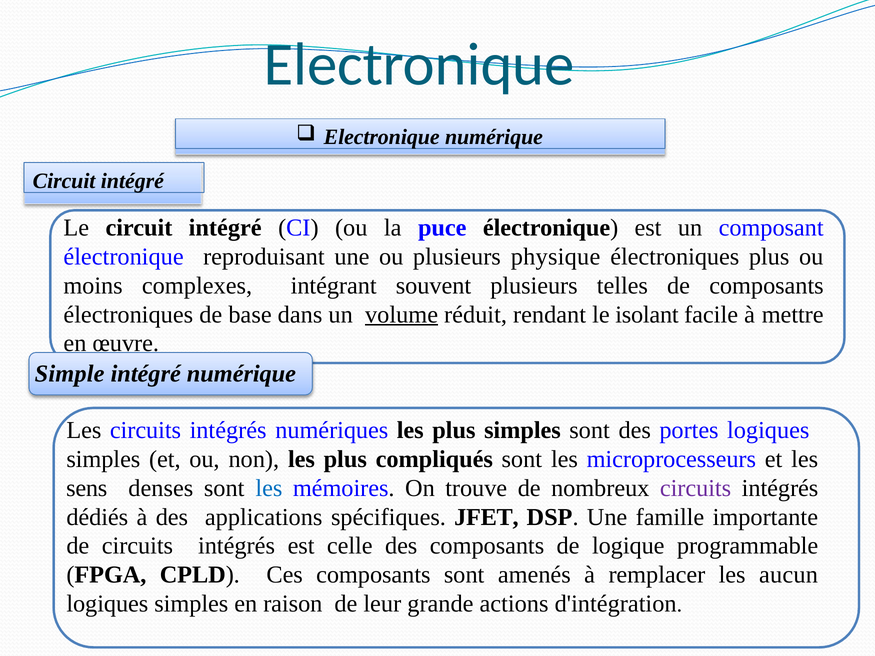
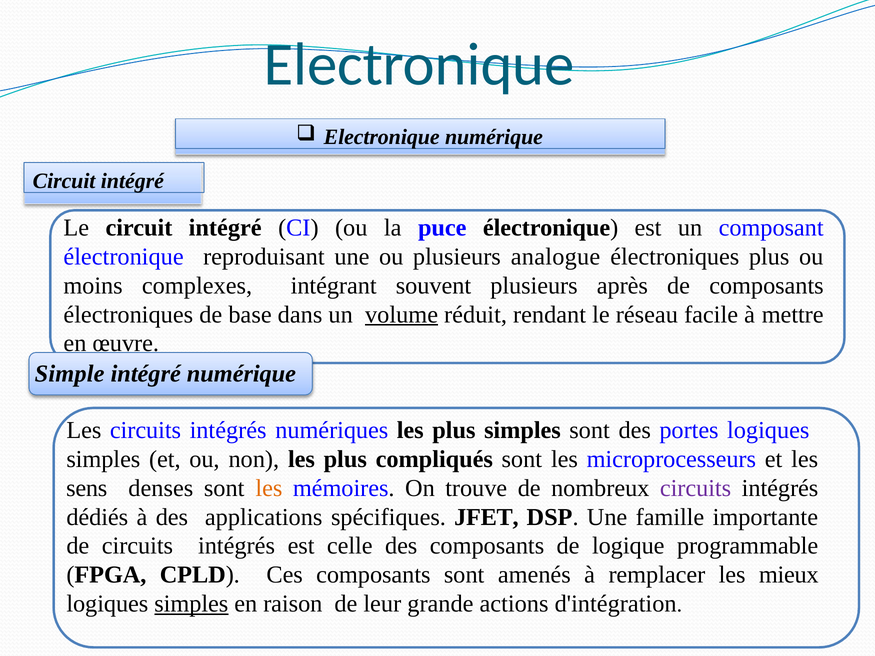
physique: physique -> analogue (556, 257)
telles: telles -> après (622, 286)
isolant: isolant -> réseau (647, 315)
les colour: blue -> orange (269, 488)
aucun: aucun -> mieux (789, 575)
simples underline: none -> present (191, 604)
